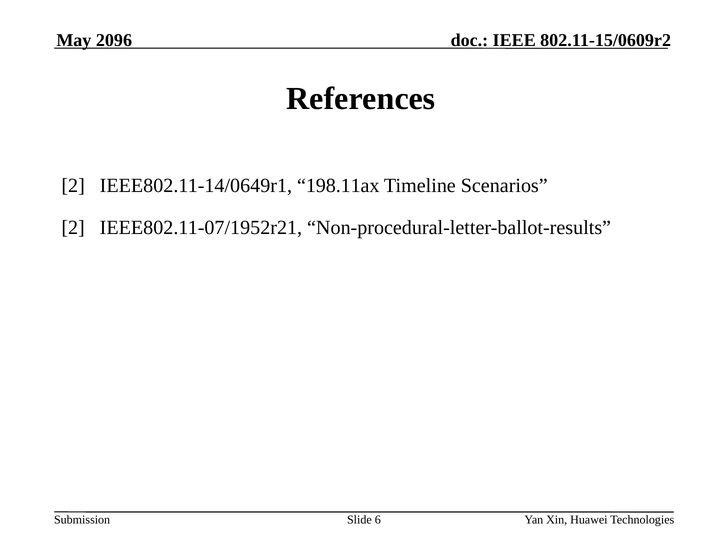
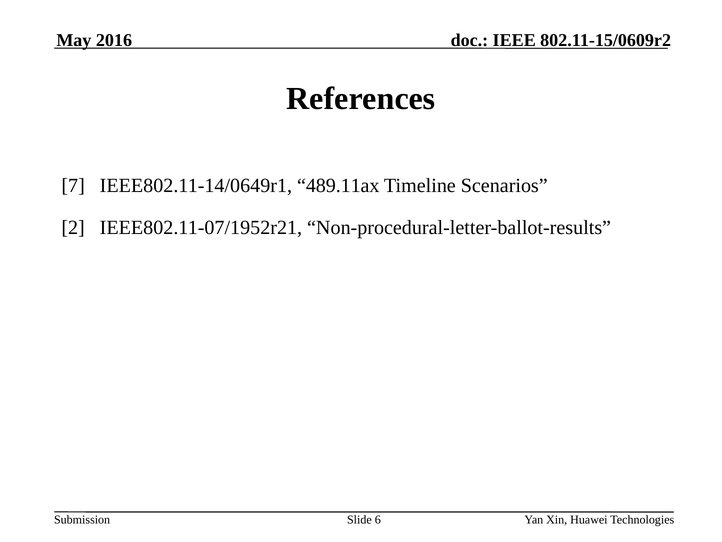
2096: 2096 -> 2016 (114, 40)
2: 2 -> 7 (73, 186)
198.11ax: 198.11ax -> 489.11ax (338, 186)
